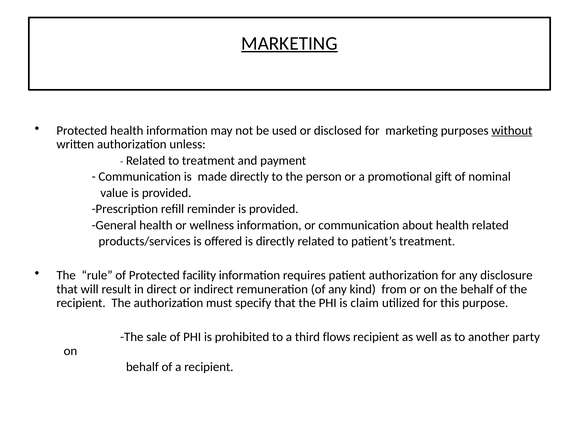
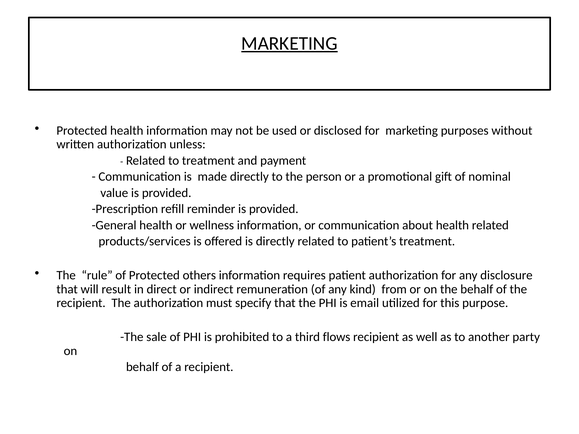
without underline: present -> none (512, 131)
facility: facility -> others (199, 275)
claim: claim -> email (365, 303)
